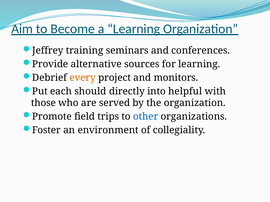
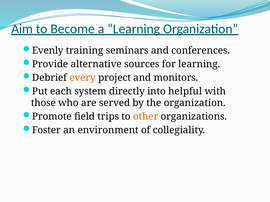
Jeffrey: Jeffrey -> Evenly (48, 51)
should: should -> system (90, 92)
other colour: blue -> orange (146, 117)
